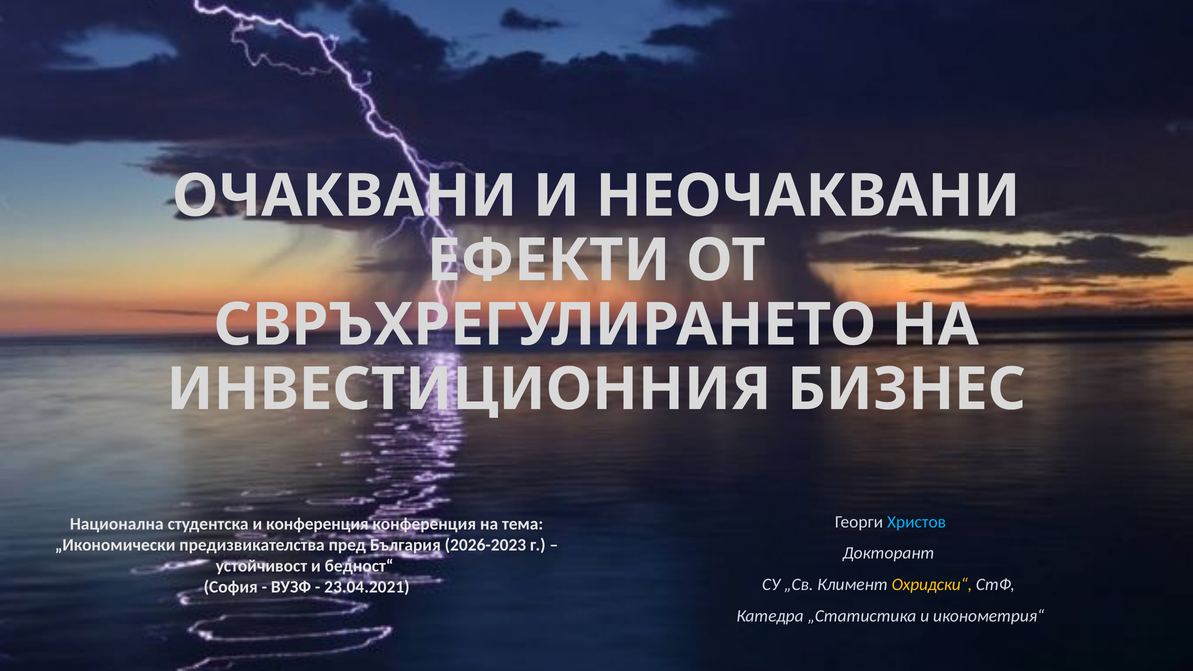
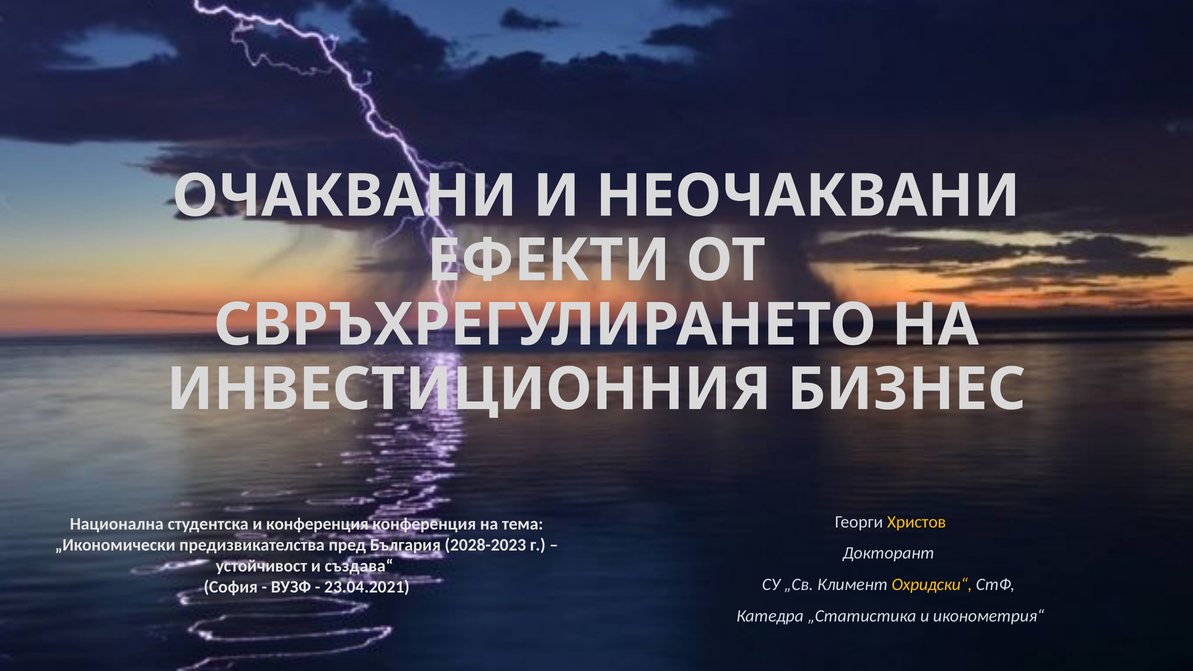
Христов colour: light blue -> yellow (917, 522)
2026-2023: 2026-2023 -> 2028-2023 (485, 545)
бедност“: бедност“ -> създава“ (359, 566)
